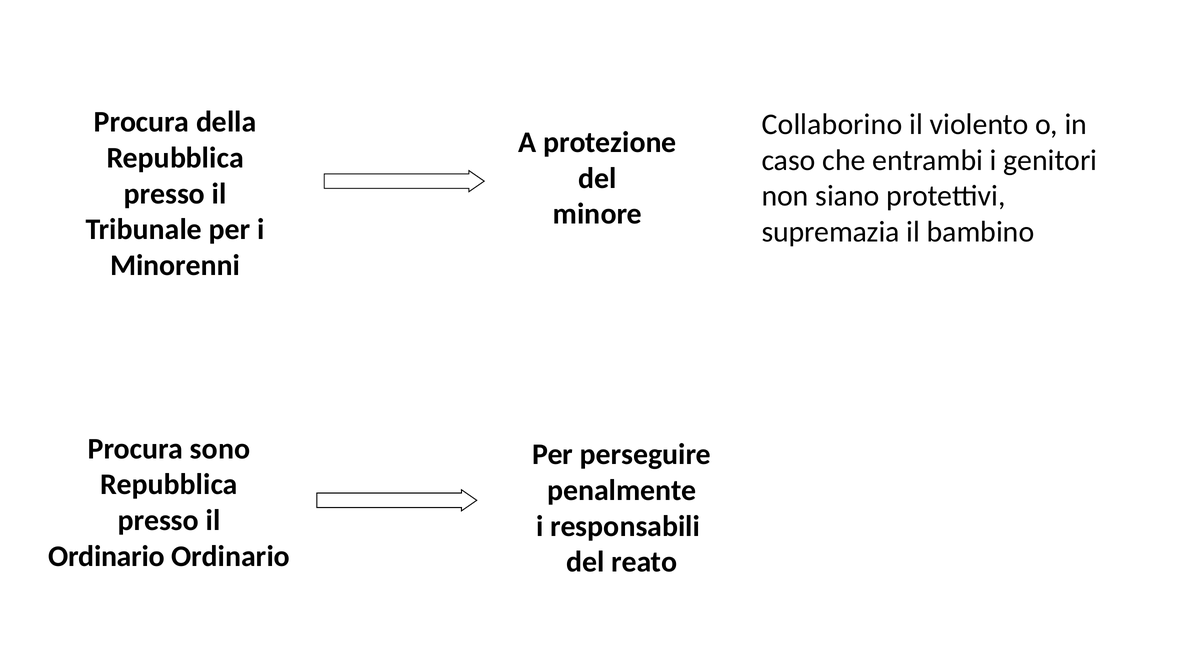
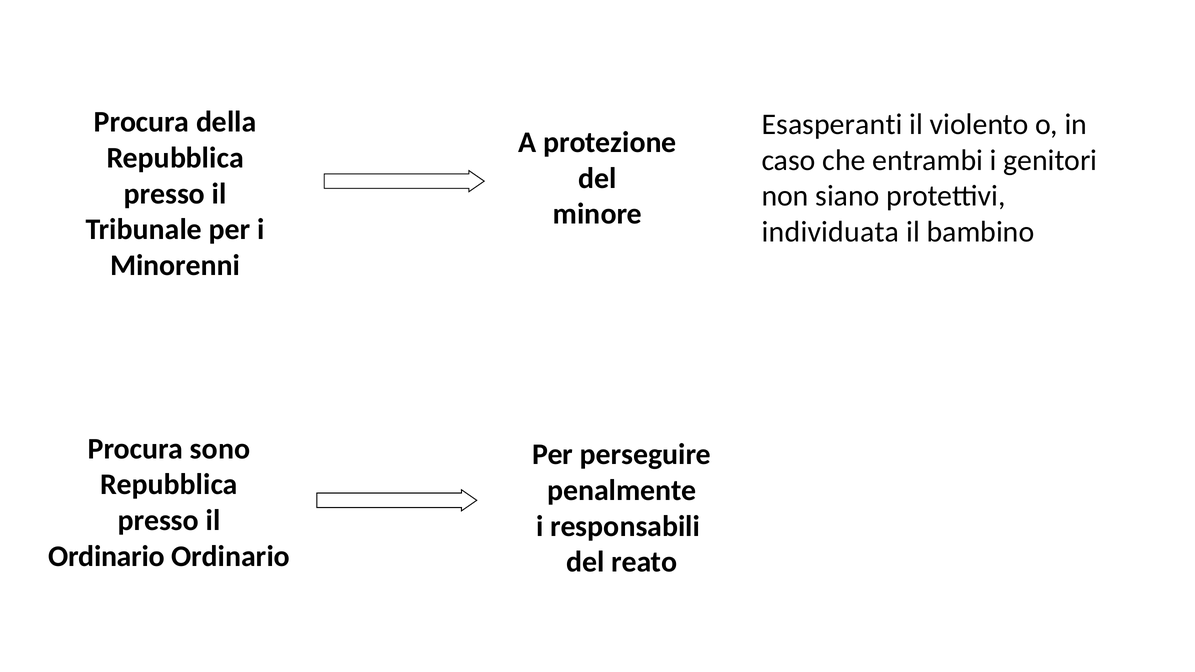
Collaborino: Collaborino -> Esasperanti (832, 124)
supremazia: supremazia -> individuata (830, 232)
